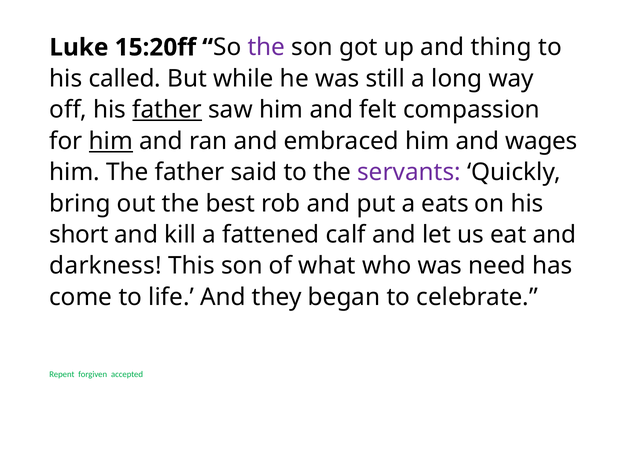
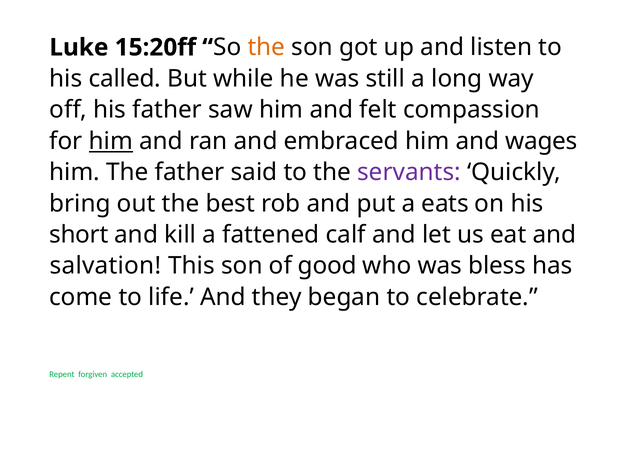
the colour: purple -> orange (266, 47)
thing: thing -> listen (501, 47)
father underline: present -> none (167, 110)
darkness: darkness -> salvation (106, 266)
what: what -> good (327, 266)
need: need -> bless (497, 266)
